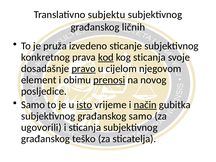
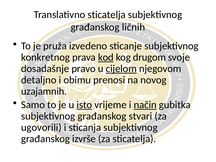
Translativno subjektu: subjektu -> sticatelja (107, 15)
kog sticanja: sticanja -> drugom (149, 57)
pravo underline: present -> none (84, 69)
cijelom underline: none -> present (121, 69)
element: element -> detaljno (39, 80)
prenosi underline: present -> none (109, 80)
posljedice: posljedice -> uzajamnih (44, 91)
građanskog samo: samo -> stvari (140, 116)
teško: teško -> izvrše (84, 139)
